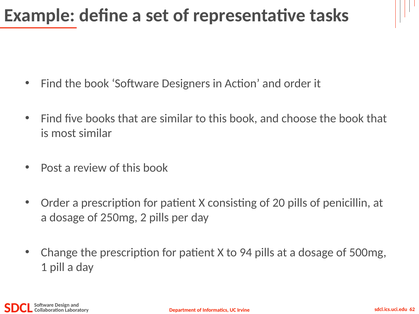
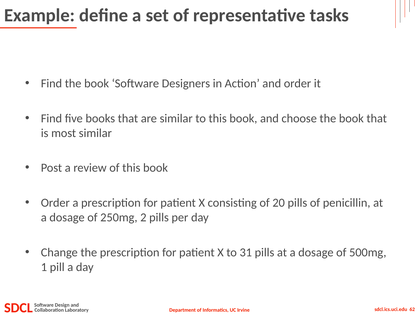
94: 94 -> 31 (246, 253)
